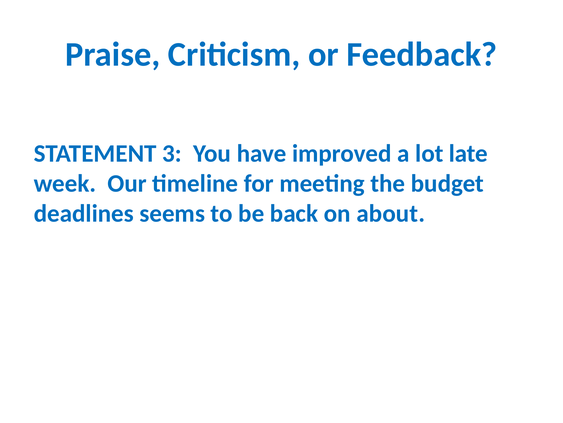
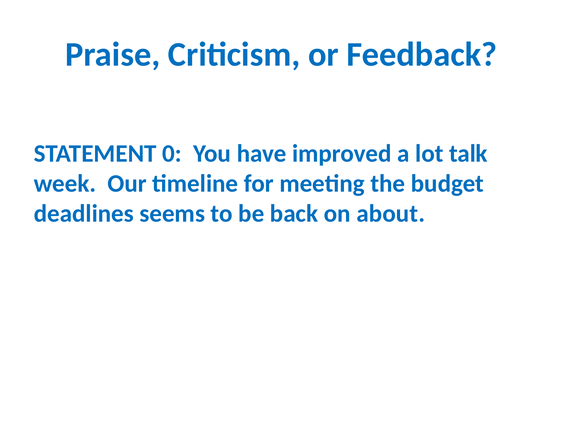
3: 3 -> 0 (172, 153)
late: late -> talk (468, 153)
